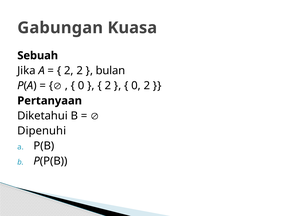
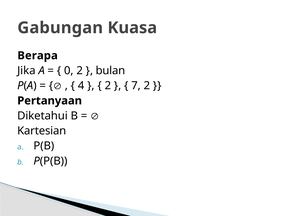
Sebuah: Sebuah -> Berapa (38, 56)
2: 2 -> 0 (69, 71)
0: 0 -> 4 (81, 86)
0: 0 -> 7 (136, 86)
Dipenuhi: Dipenuhi -> Kartesian (42, 131)
